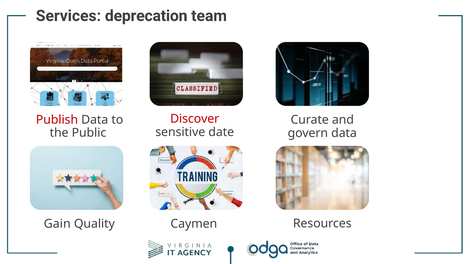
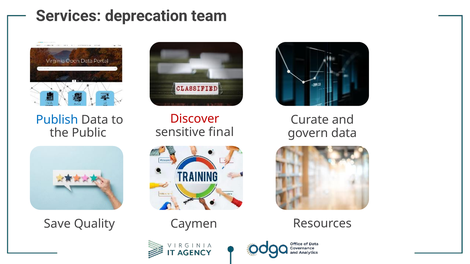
Publish colour: red -> blue (57, 120)
date: date -> final (221, 132)
Gain: Gain -> Save (57, 224)
